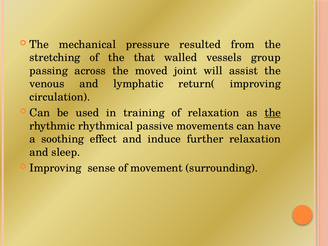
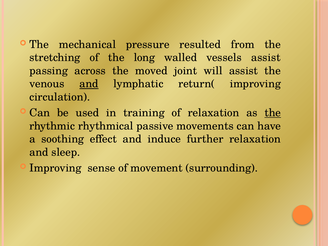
that: that -> long (144, 58)
vessels group: group -> assist (266, 58)
and underline: none -> present (89, 84)
